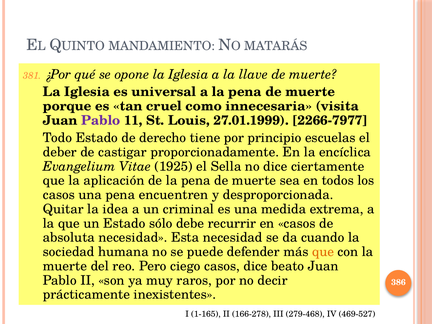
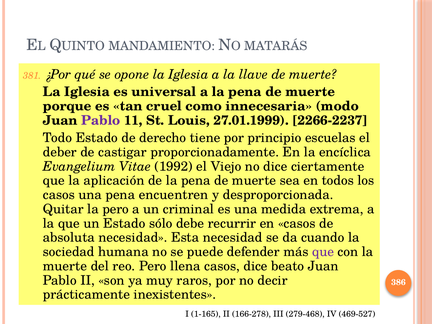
visita: visita -> modo (337, 106)
2266-7977: 2266-7977 -> 2266-2237 (330, 120)
1925: 1925 -> 1992 (174, 166)
Sella: Sella -> Viejo (226, 166)
la idea: idea -> pero (116, 209)
que colour: orange -> purple (323, 252)
ciego: ciego -> llena (185, 266)
